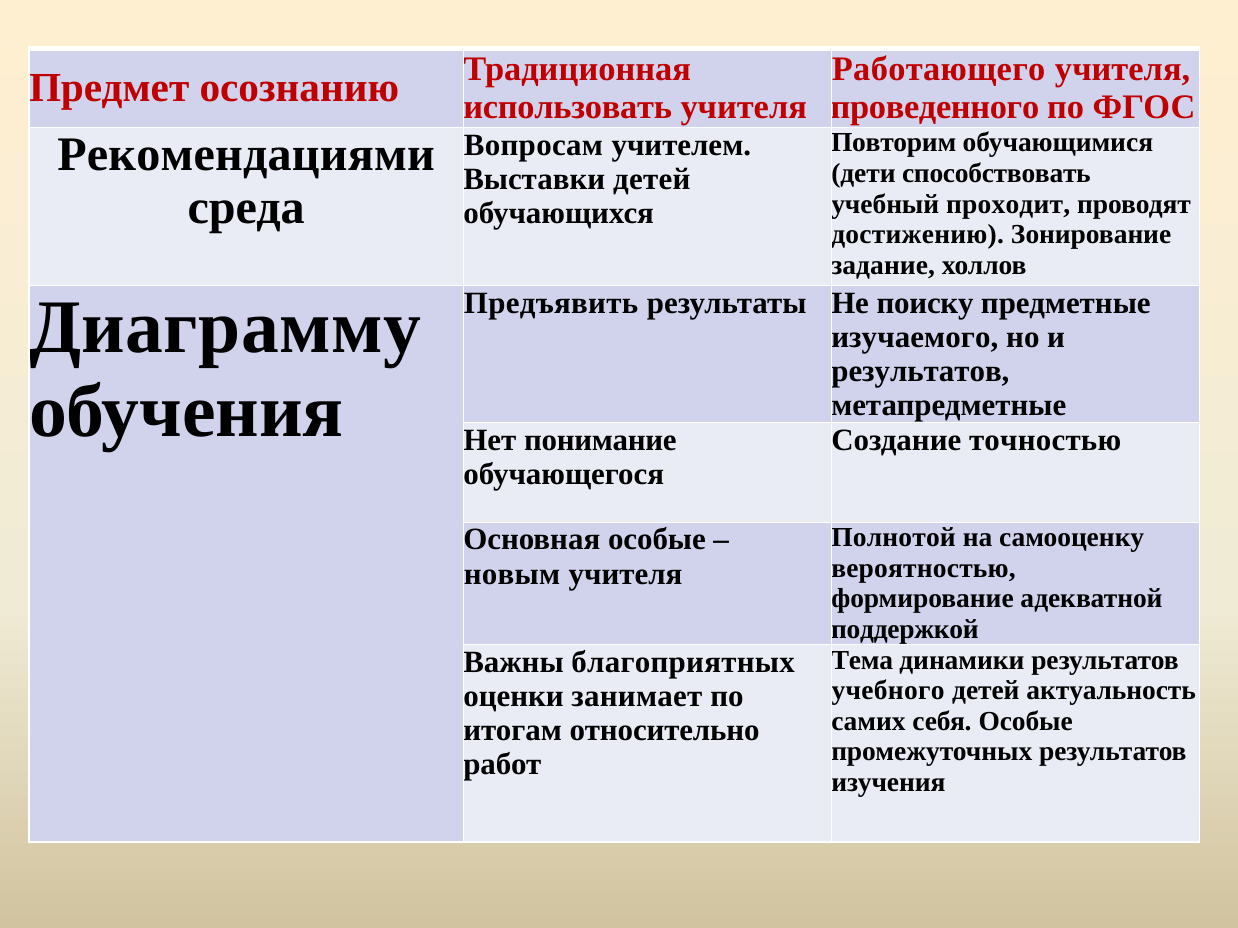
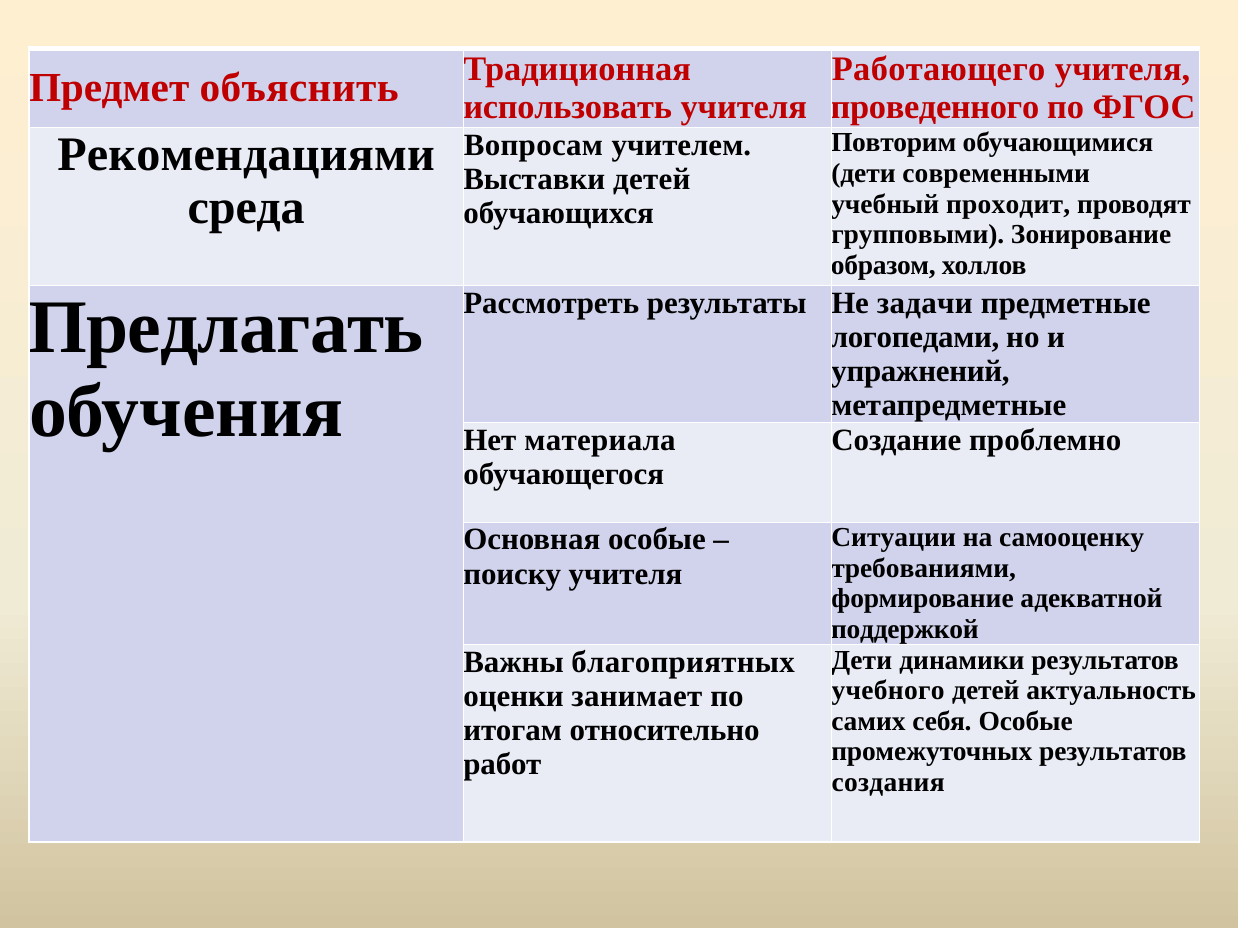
осознанию: осознанию -> объяснить (299, 88)
способствовать: способствовать -> современными (996, 174)
достижению: достижению -> групповыми (918, 235)
задание: задание -> образом (883, 265)
Предъявить: Предъявить -> Рассмотреть (551, 303)
поиску: поиску -> задачи (925, 303)
Диаграмму: Диаграмму -> Предлагать (226, 328)
изучаемого: изучаемого -> логопедами (915, 337)
результатов: результатов -> упражнений (921, 372)
понимание: понимание -> материала (600, 440)
точностью: точностью -> проблемно (1045, 440)
Полнотой: Полнотой -> Ситуации (894, 538)
вероятностью: вероятностью -> требованиями (924, 569)
новым: новым -> поиску (512, 574)
Тема: Тема -> Дети (862, 660)
изучения: изучения -> создания (888, 783)
